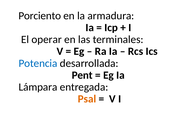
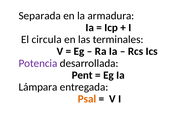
Porciento: Porciento -> Separada (40, 16)
operar: operar -> circula (47, 40)
Potencia colour: blue -> purple (38, 64)
